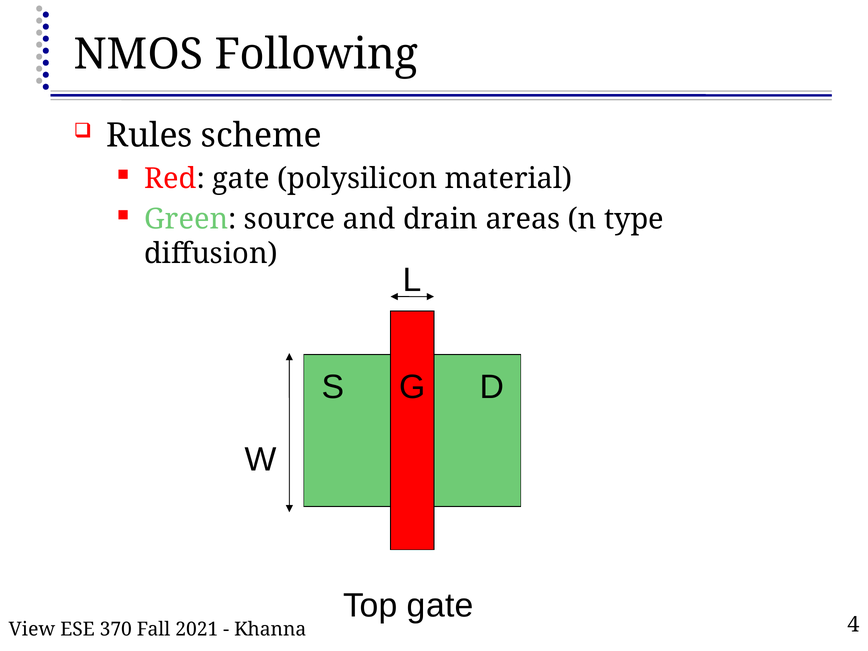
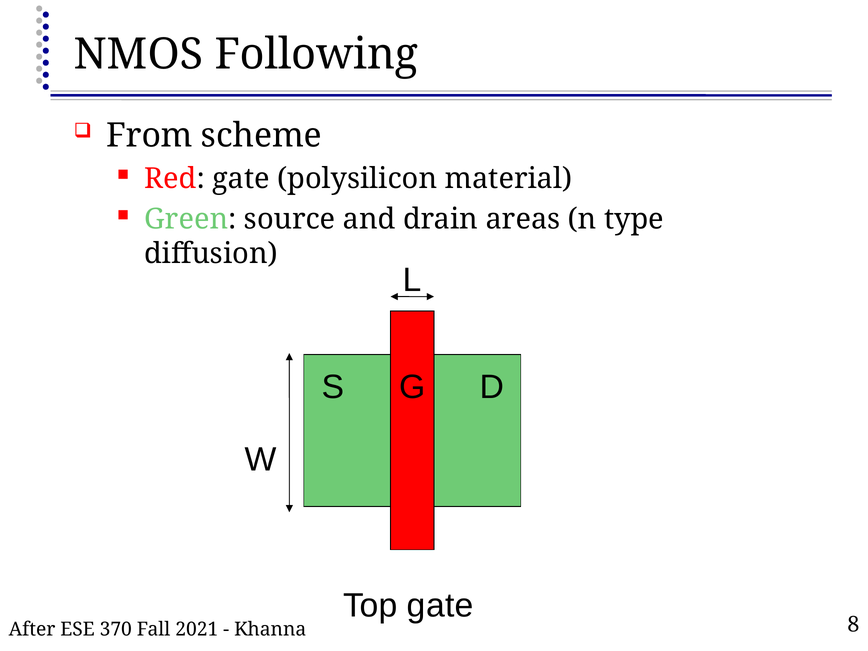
Rules: Rules -> From (149, 135)
View: View -> After (32, 629)
4: 4 -> 8 (853, 624)
